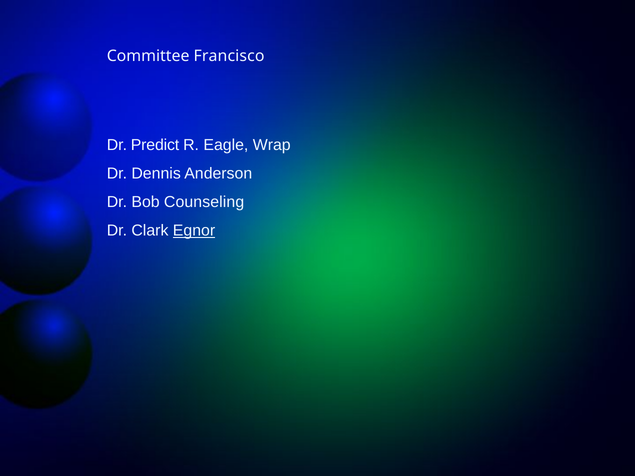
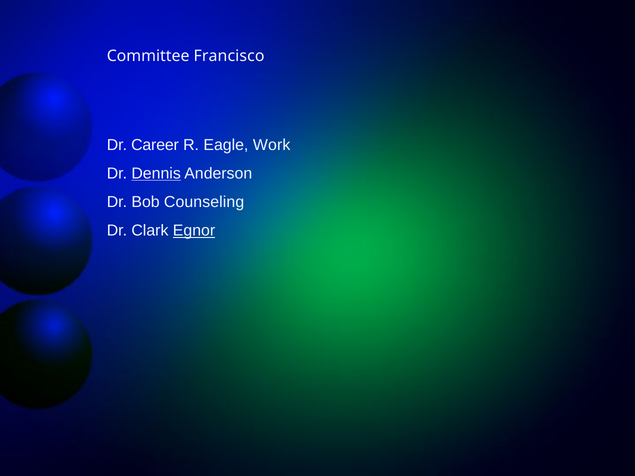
Predict: Predict -> Career (155, 145)
Wrap: Wrap -> Work (272, 145)
Dennis underline: none -> present (156, 174)
